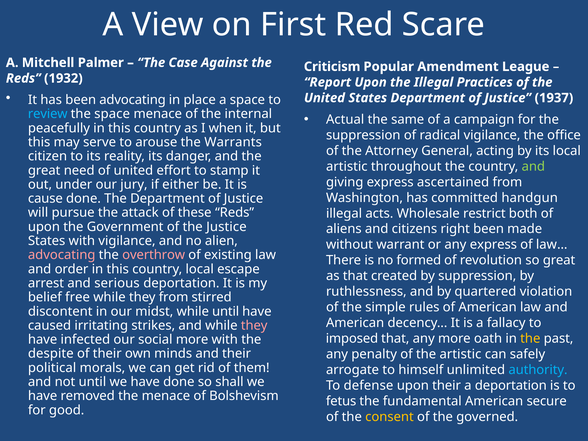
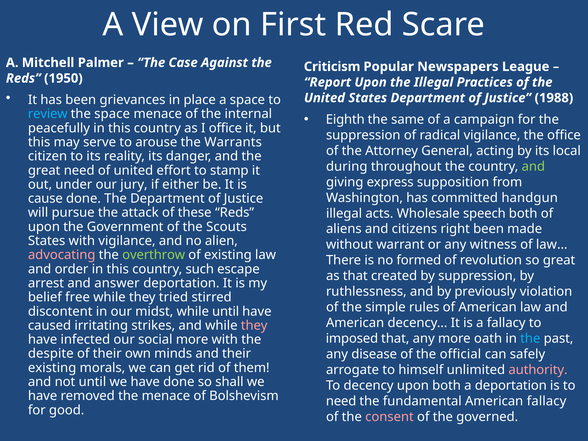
Amendment: Amendment -> Newspapers (458, 67)
1932: 1932 -> 1950 (63, 78)
been advocating: advocating -> grievances (132, 100)
1937: 1937 -> 1988 (554, 98)
Actual: Actual -> Eighth (345, 119)
I when: when -> office (225, 128)
artistic: artistic -> during (347, 166)
ascertained: ascertained -> supposition (453, 182)
restrict: restrict -> speech (484, 213)
the Justice: Justice -> Scouts (227, 227)
any express: express -> witness (493, 245)
overthrow colour: pink -> light green (154, 255)
country local: local -> such (200, 269)
serious: serious -> answer (117, 283)
quartered: quartered -> previously (485, 292)
they from: from -> tried (173, 297)
the colour: yellow -> light blue (530, 339)
penalty: penalty -> disease (374, 354)
the artistic: artistic -> official (460, 354)
political: political -> existing (52, 368)
authority colour: light blue -> pink (538, 370)
To defense: defense -> decency (369, 386)
upon their: their -> both (447, 386)
fetus: fetus -> need (341, 401)
American secure: secure -> fallacy (547, 401)
consent colour: yellow -> pink (389, 417)
